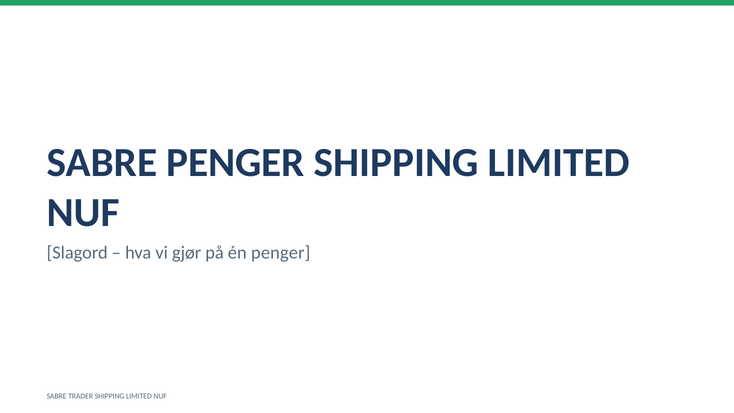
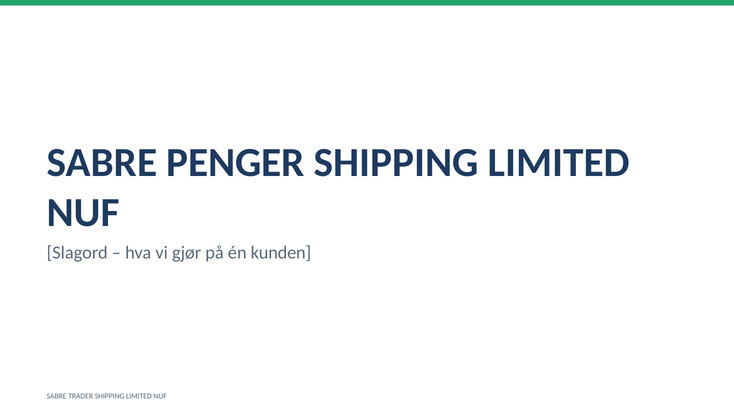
én penger: penger -> kunden (281, 253)
